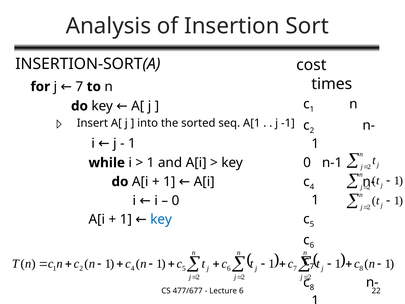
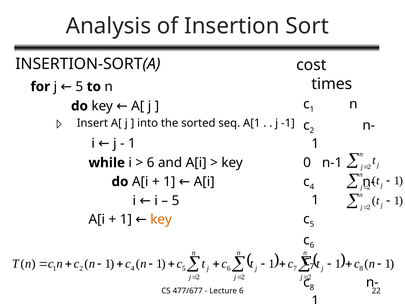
j 7: 7 -> 5 (79, 87)
1: 1 -> 6 (151, 163)
0: 0 -> 5 (175, 200)
key colour: blue -> orange (161, 219)
